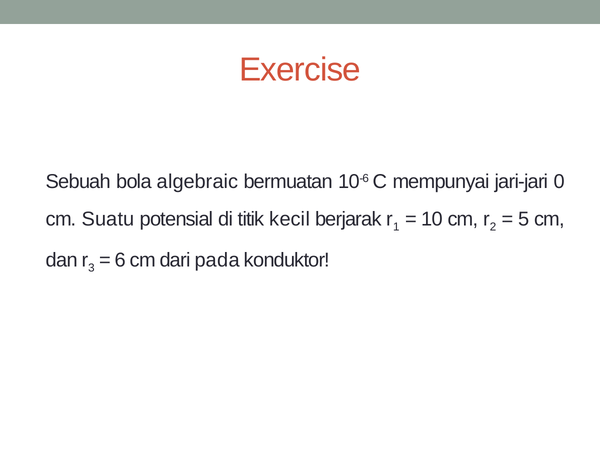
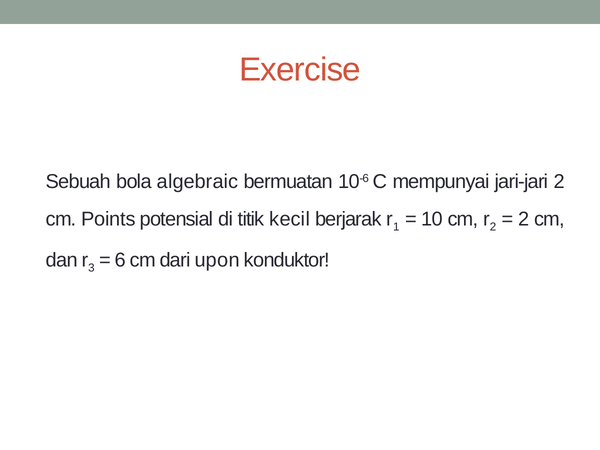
jari-jari 0: 0 -> 2 (559, 181)
Suatu: Suatu -> Points (108, 219)
5: 5 -> 2 (524, 219)
pada: pada -> upon (217, 260)
